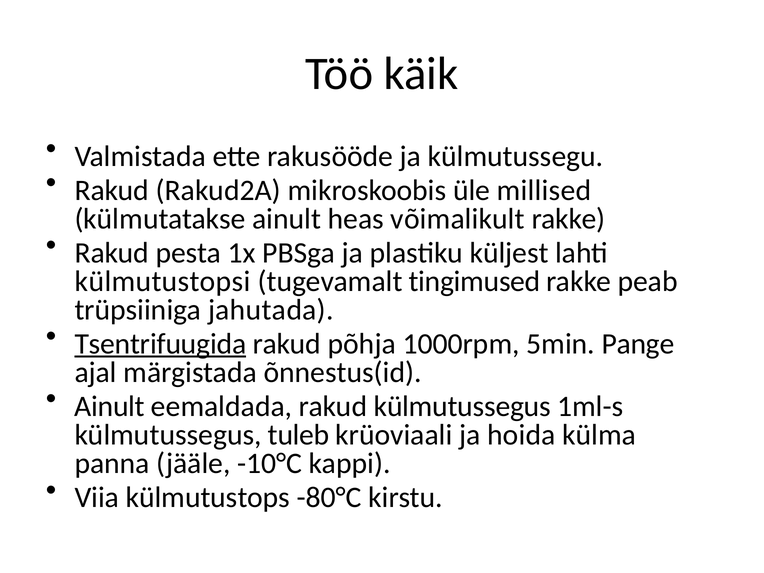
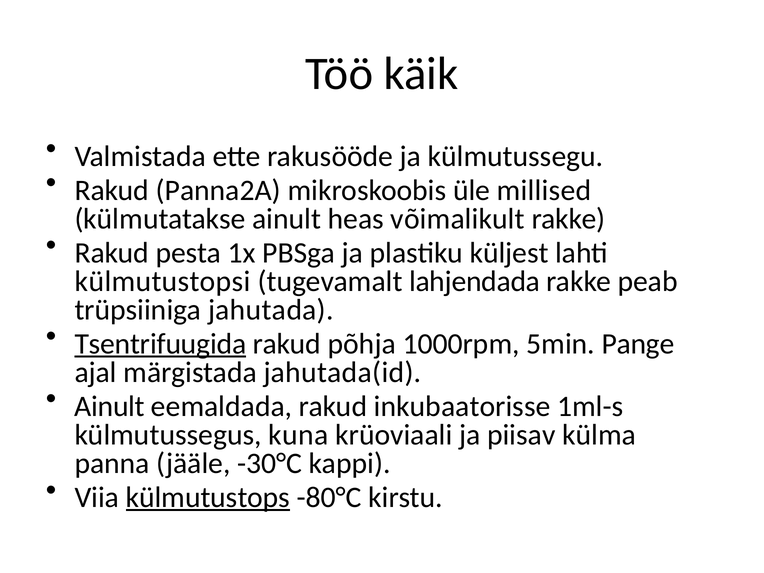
Rakud2A: Rakud2A -> Panna2A (218, 190)
tingimused: tingimused -> lahjendada (475, 281)
õnnestus(id: õnnestus(id -> jahutada(id (343, 372)
rakud külmutussegus: külmutussegus -> inkubaatorisse (462, 406)
tuleb: tuleb -> kuna (298, 435)
hoida: hoida -> piisav (521, 435)
-10°C: -10°C -> -30°C (270, 463)
külmutustops underline: none -> present (208, 497)
